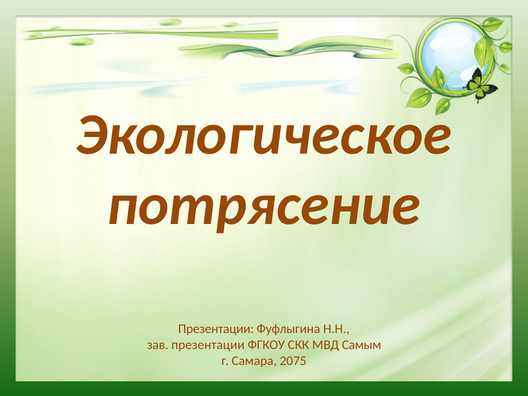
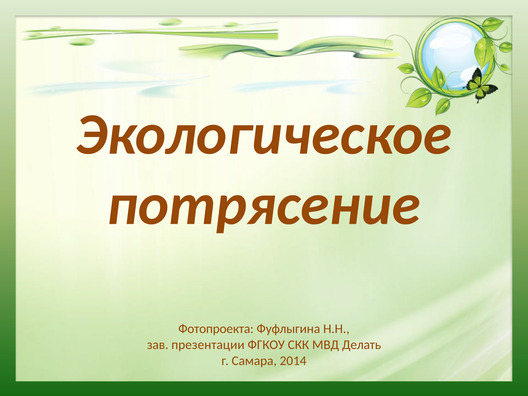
Презентации: Презентации -> Фотопроекта (216, 329)
Самым: Самым -> Делать (362, 345)
2075: 2075 -> 2014 (293, 361)
